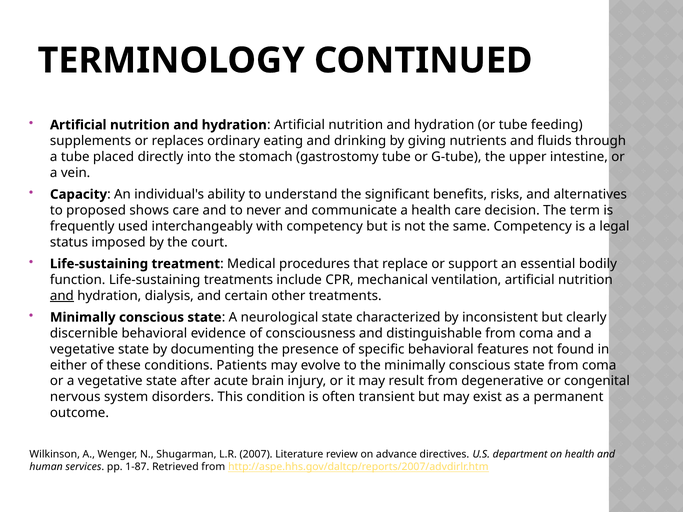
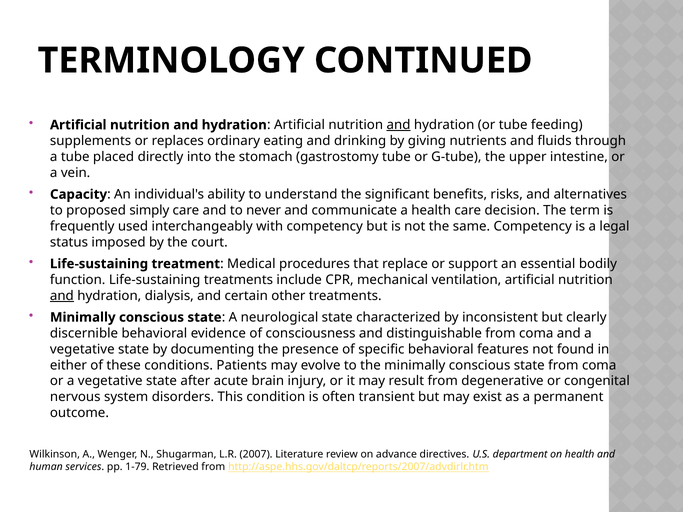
and underline: none -> present (399, 125)
shows: shows -> simply (149, 210)
1-87: 1-87 -> 1-79 (137, 467)
